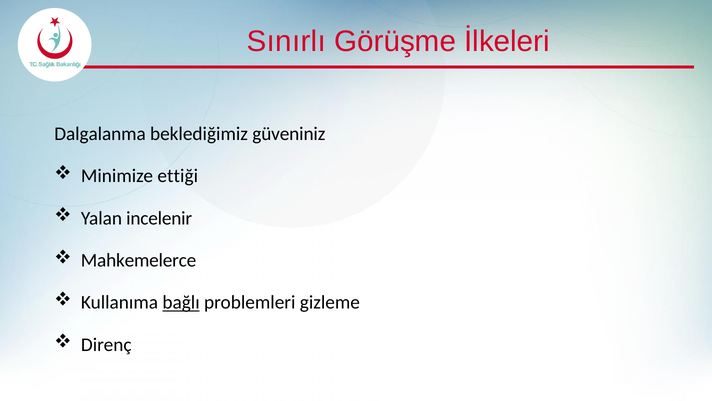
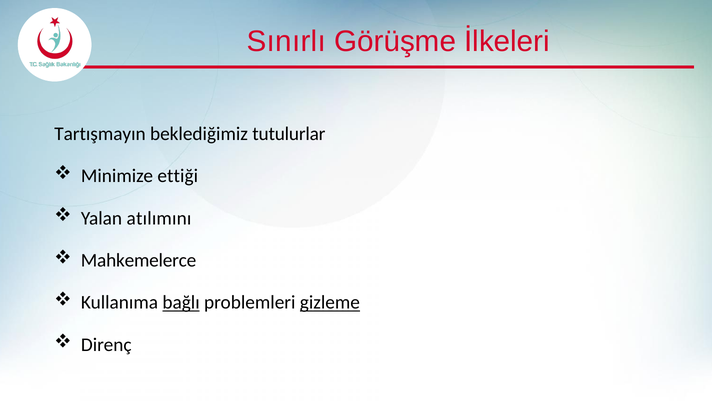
Dalgalanma: Dalgalanma -> Tartışmayın (100, 134)
güveniniz: güveniniz -> tutulurlar (289, 134)
incelenir: incelenir -> atılımını (159, 218)
gizleme underline: none -> present (330, 302)
